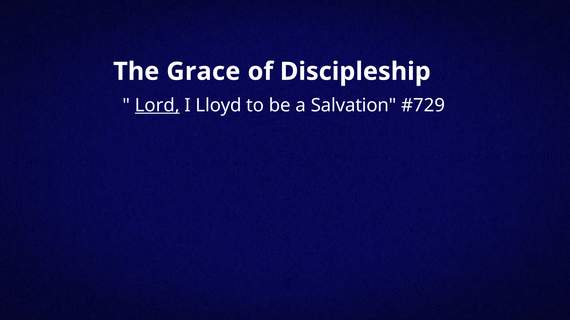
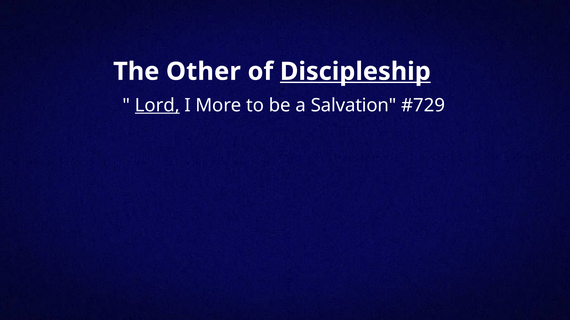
Grace: Grace -> Other (203, 72)
Discipleship underline: none -> present (355, 72)
Lloyd: Lloyd -> More (219, 105)
